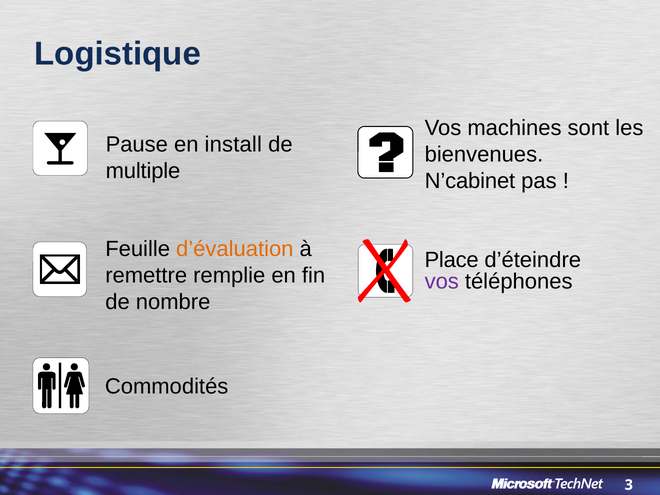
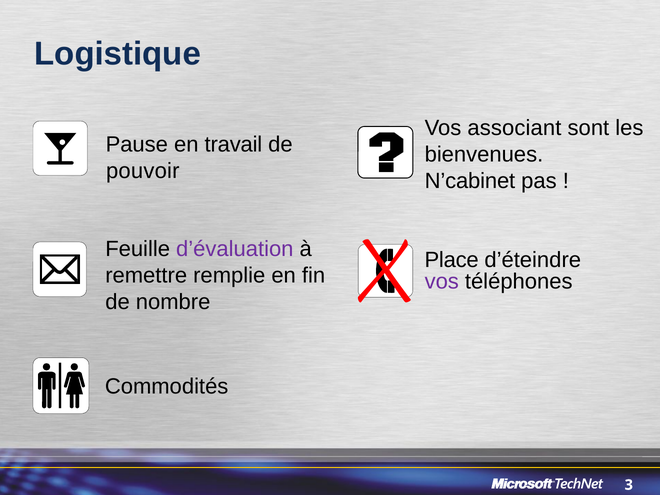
machines: machines -> associant (514, 128)
install: install -> travail (233, 145)
multiple: multiple -> pouvoir (143, 171)
d’évaluation colour: orange -> purple (235, 249)
